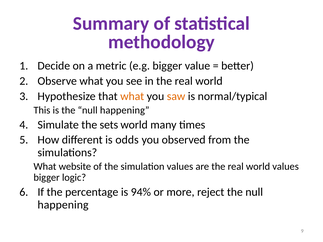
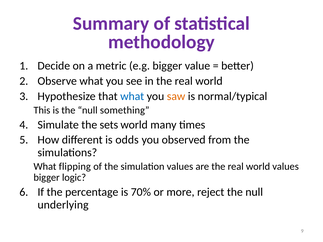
what colour: orange -> blue (132, 96)
is the null happening: happening -> something (125, 110)
website: website -> flipping (75, 167)
94%: 94% -> 70% (141, 192)
happening: happening -> underlying (63, 205)
